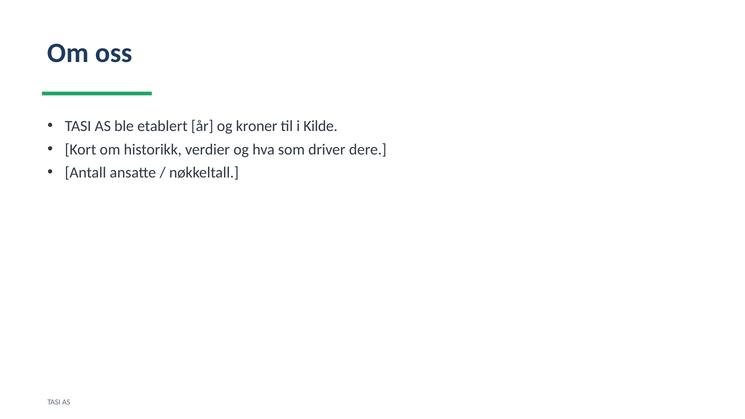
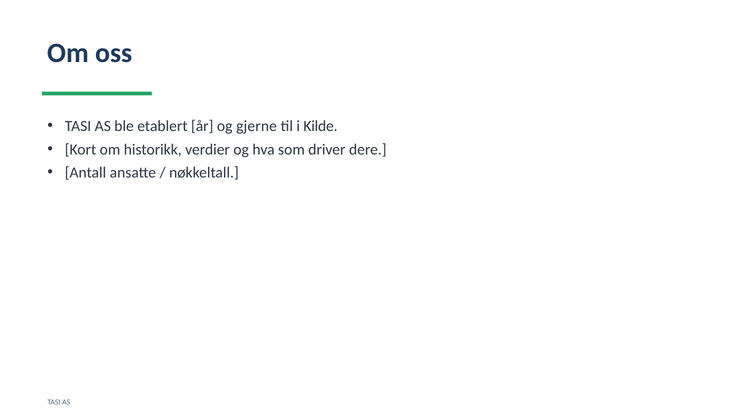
kroner: kroner -> gjerne (257, 126)
